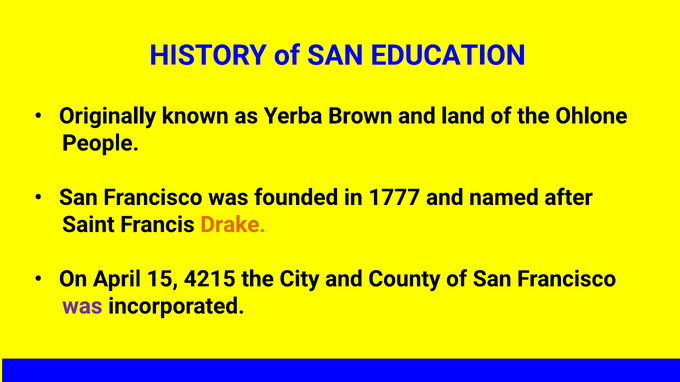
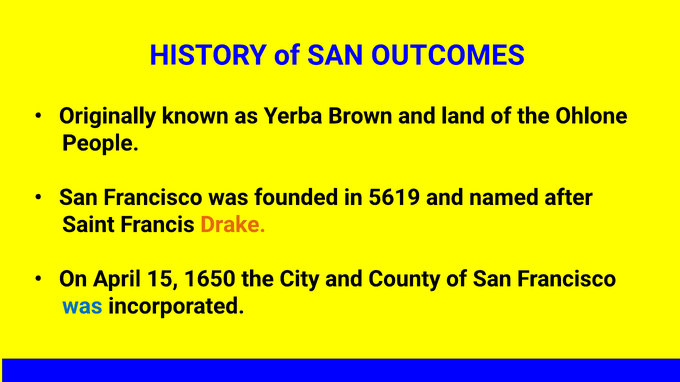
EDUCATION: EDUCATION -> OUTCOMES (448, 55)
1777: 1777 -> 5619 (394, 198)
4215: 4215 -> 1650 (210, 279)
was colour: purple -> blue (82, 306)
